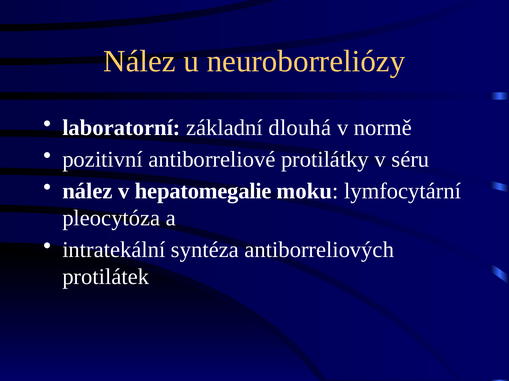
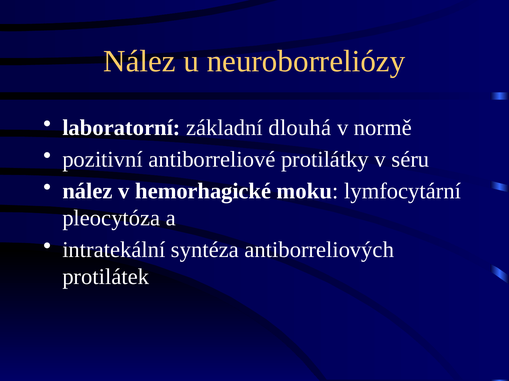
hepatomegalie: hepatomegalie -> hemorhagické (203, 191)
